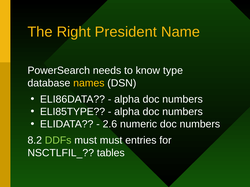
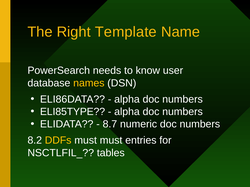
President: President -> Template (126, 32)
type: type -> user (173, 71)
2.6: 2.6 -> 8.7 (110, 124)
DDFs colour: light green -> yellow (58, 141)
